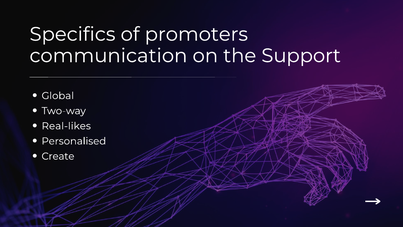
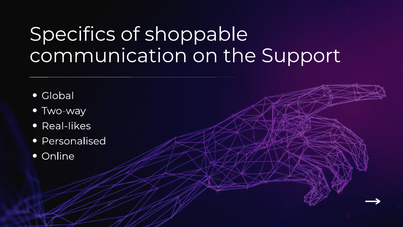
promoters: promoters -> shoppable (196, 34)
Create: Create -> Online (58, 156)
